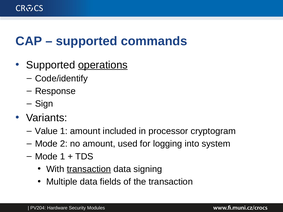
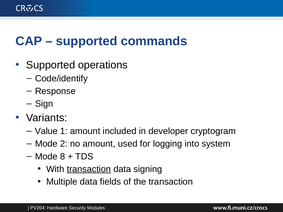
operations underline: present -> none (103, 65)
processor: processor -> developer (168, 131)
Mode 1: 1 -> 8 (63, 157)
